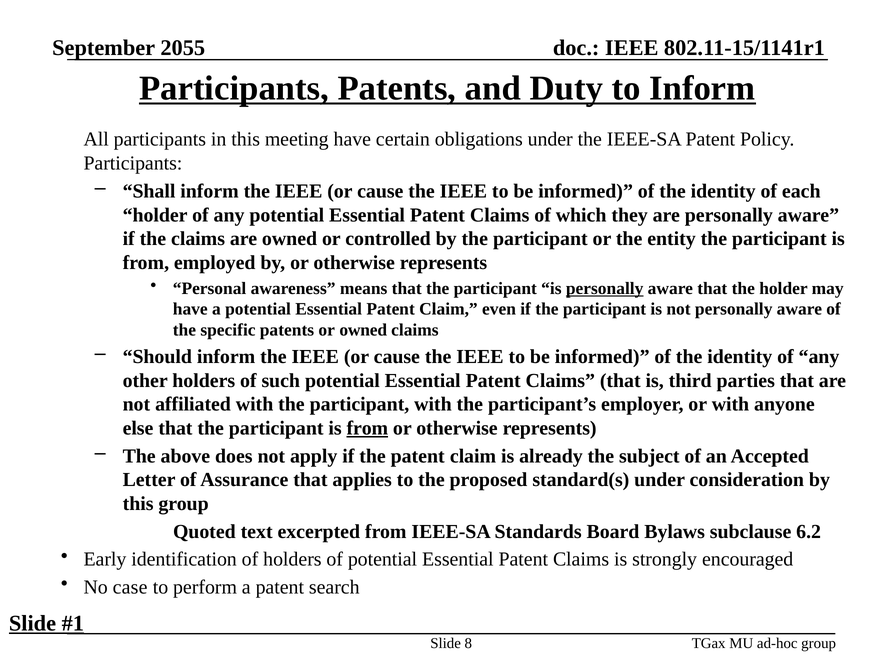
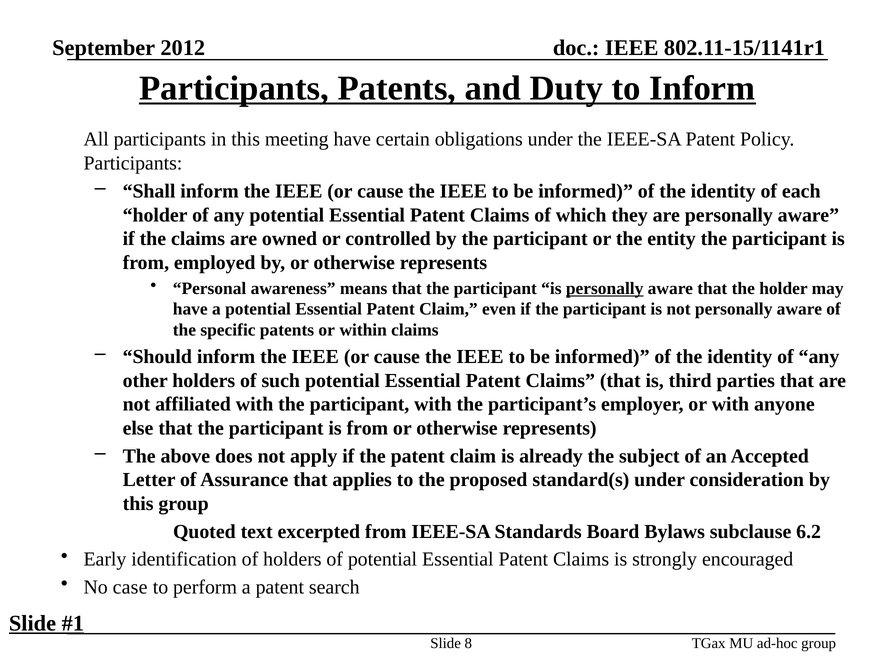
2055: 2055 -> 2012 (183, 48)
or owned: owned -> within (363, 330)
from underline: present -> none (367, 428)
